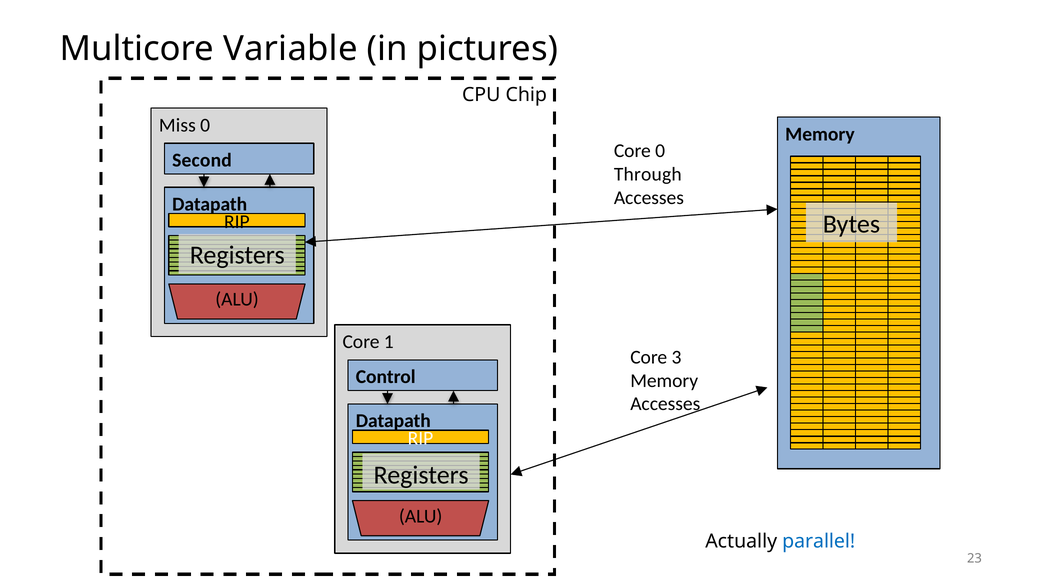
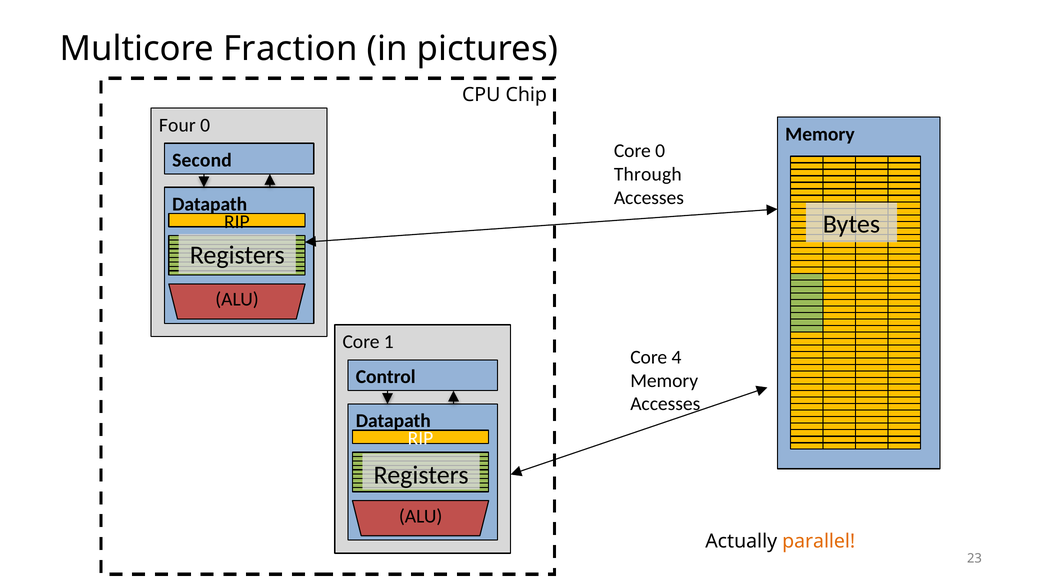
Variable: Variable -> Fraction (290, 49)
Miss: Miss -> Four (177, 125)
3: 3 -> 4 (676, 357)
parallel colour: blue -> orange (819, 541)
